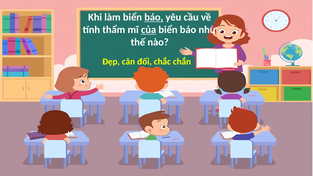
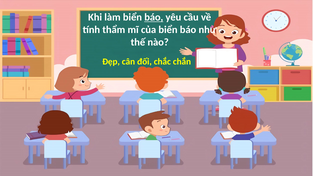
của underline: present -> none (149, 30)
